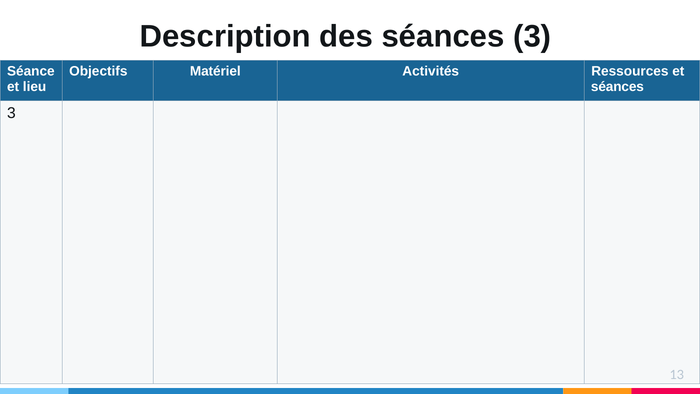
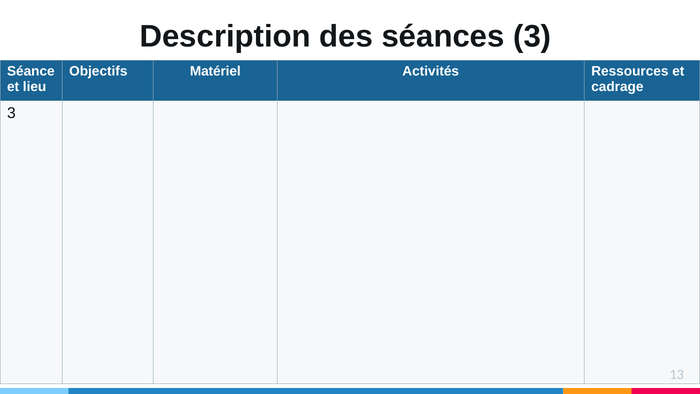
séances: séances -> cadrage (617, 87)
